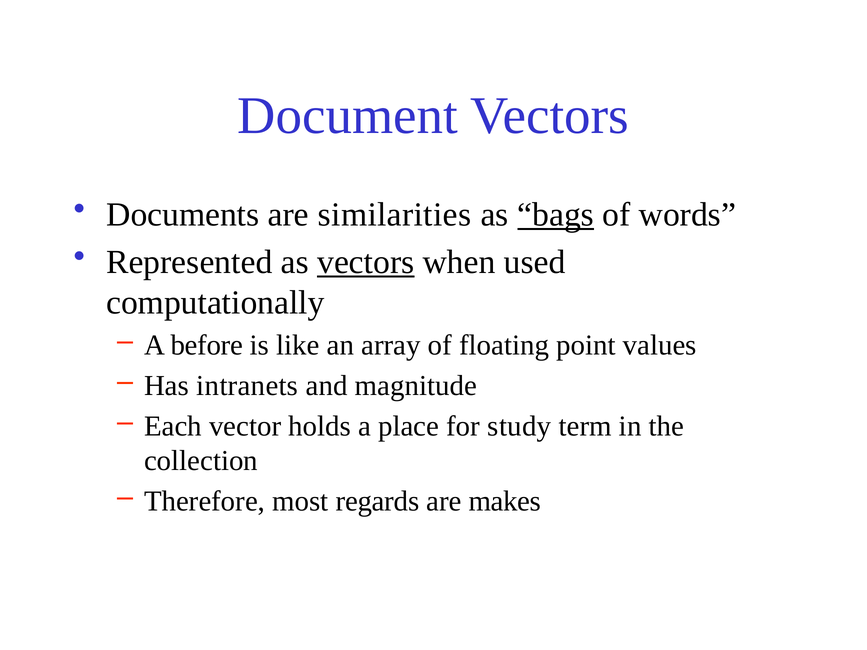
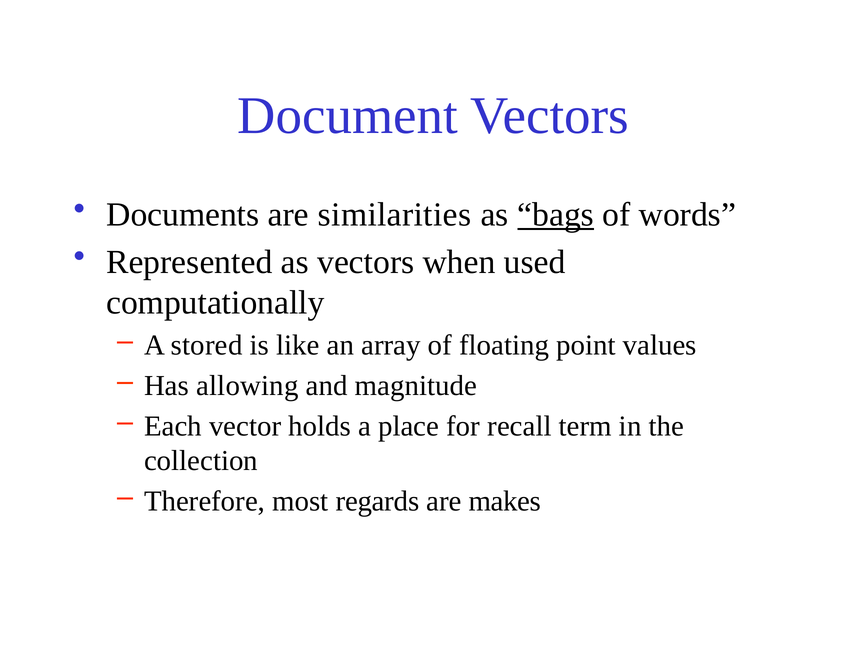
vectors underline: present -> none (366, 262)
before: before -> stored (207, 346)
intranets: intranets -> allowing (247, 386)
study: study -> recall (520, 426)
